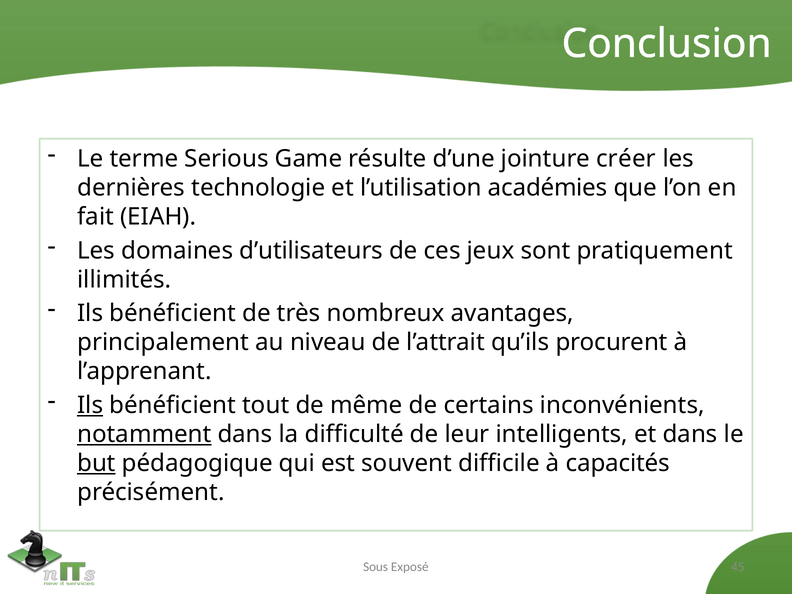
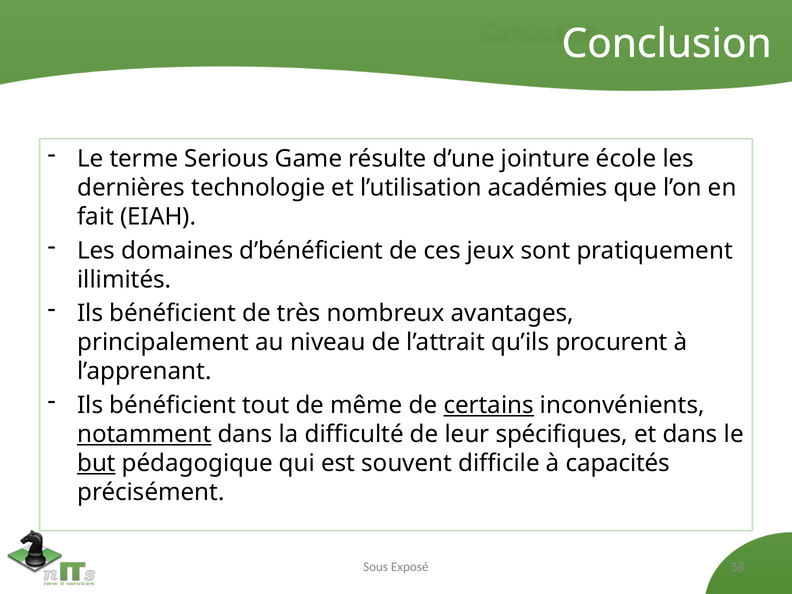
créer: créer -> école (626, 159)
d’utilisateurs: d’utilisateurs -> d’bénéficient (311, 251)
Ils underline: present -> none (90, 405)
certains underline: none -> present (489, 405)
intelligents: intelligents -> spécifiques (562, 434)
45: 45 -> 58 (738, 567)
